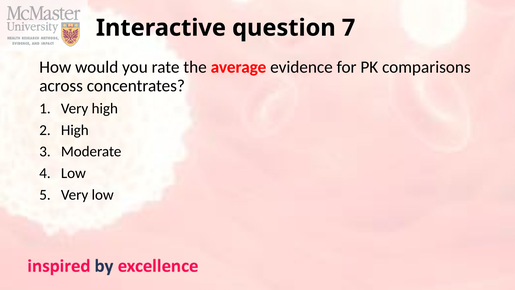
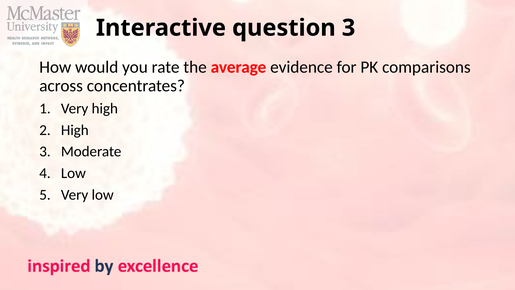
question 7: 7 -> 3 (349, 28)
